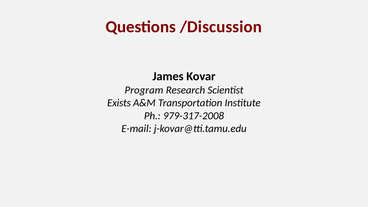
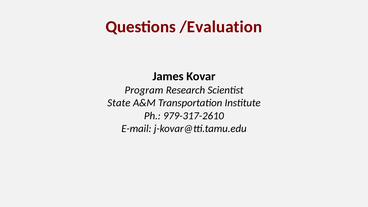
/Discussion: /Discussion -> /Evaluation (221, 27)
Exists: Exists -> State (119, 103)
979-317-2008: 979-317-2008 -> 979-317-2610 (194, 116)
